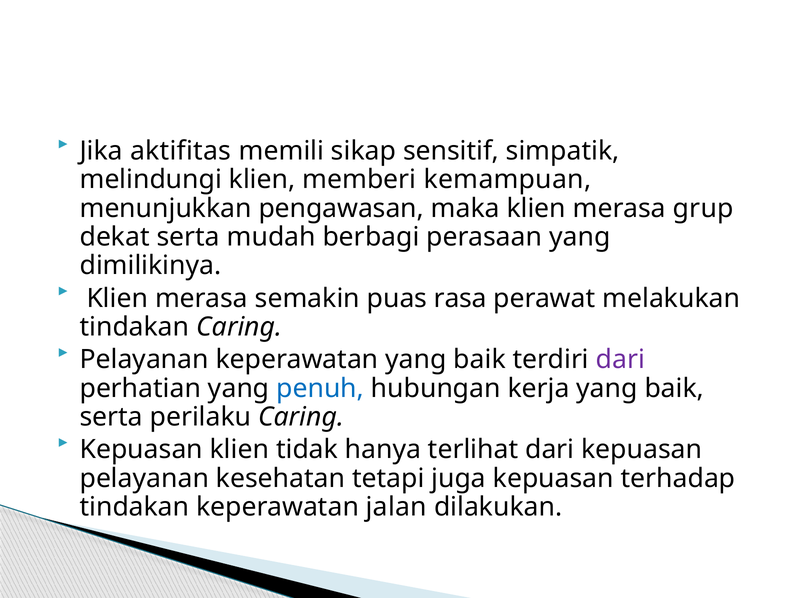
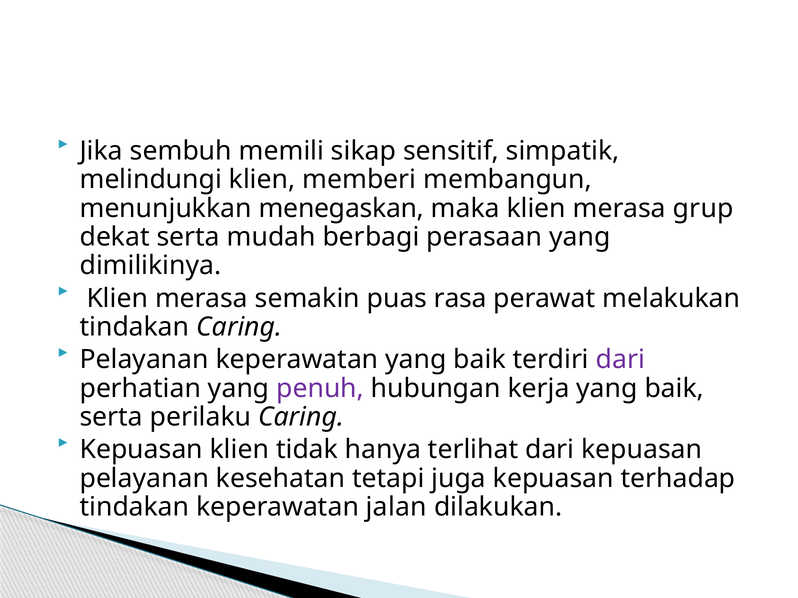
aktifitas: aktifitas -> sembuh (181, 151)
kemampuan: kemampuan -> membangun (508, 180)
pengawasan: pengawasan -> menegaskan (341, 208)
penuh colour: blue -> purple (320, 389)
